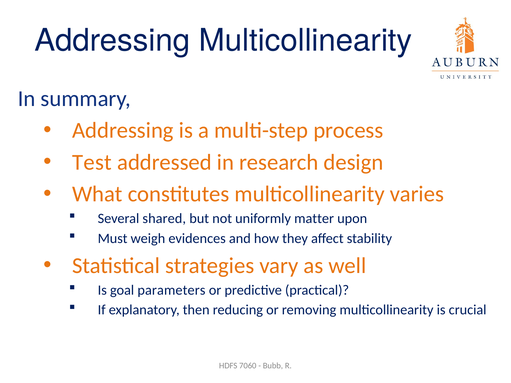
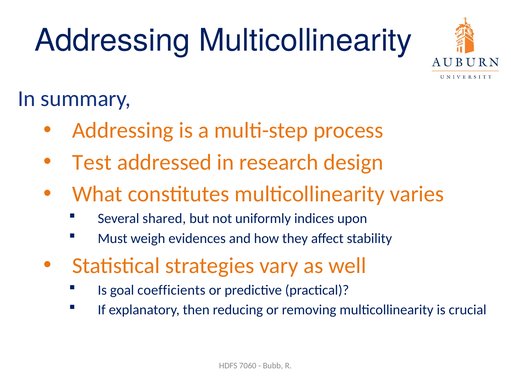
matter: matter -> indices (314, 219)
parameters: parameters -> coefficients (171, 290)
